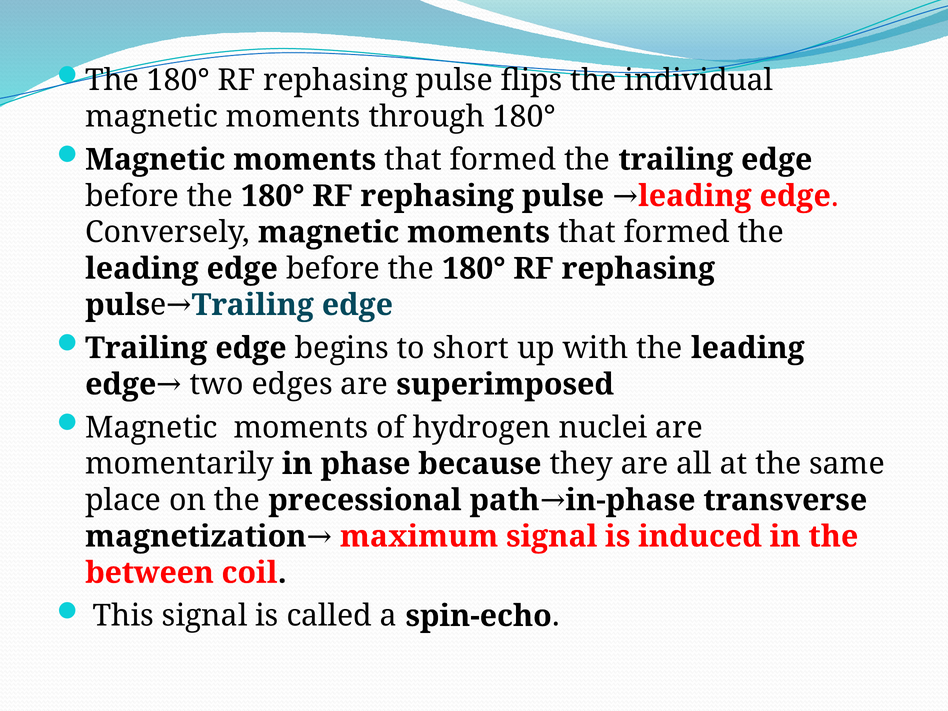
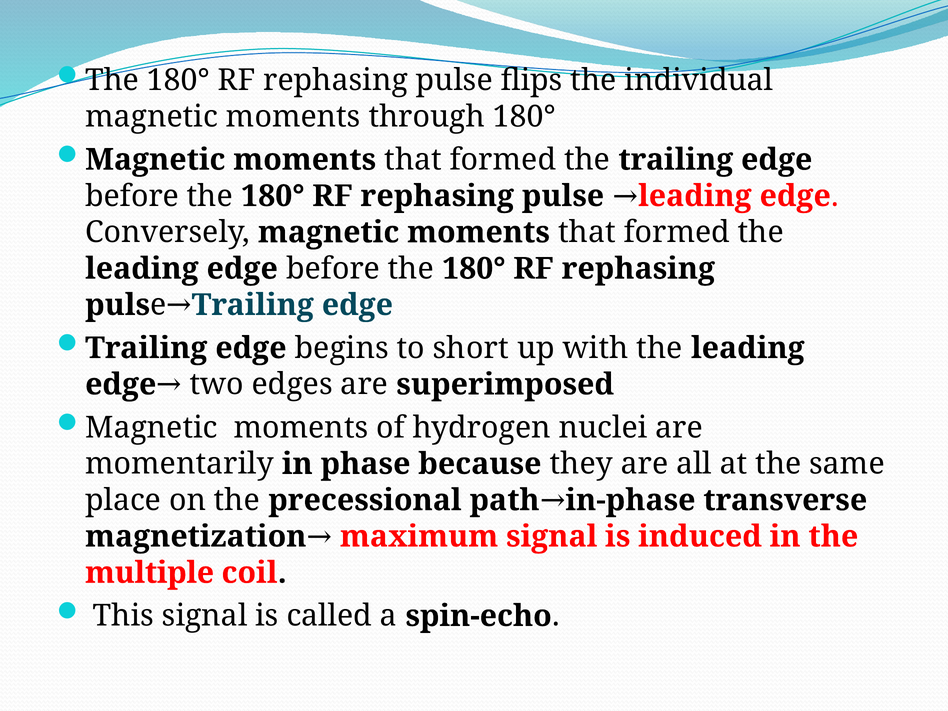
between: between -> multiple (150, 573)
